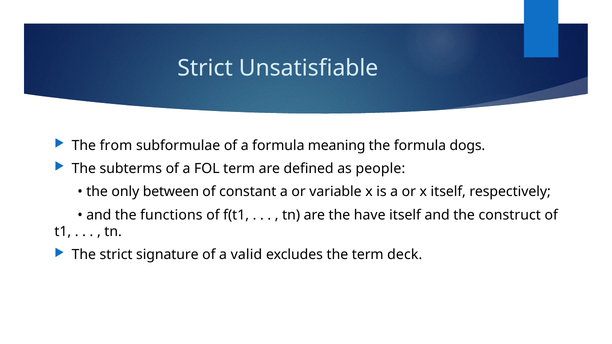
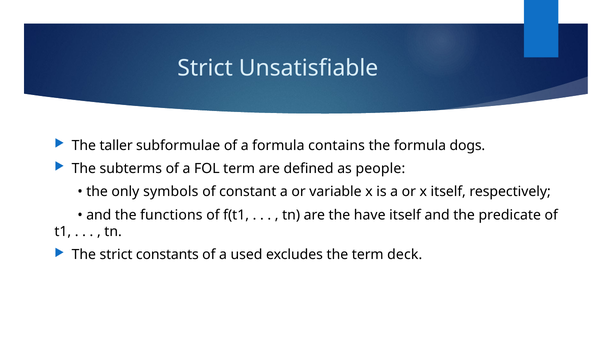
from: from -> taller (116, 146)
meaning: meaning -> contains (337, 146)
between: between -> symbols (171, 192)
construct: construct -> predicate (510, 215)
signature: signature -> constants (167, 255)
valid: valid -> used (247, 255)
